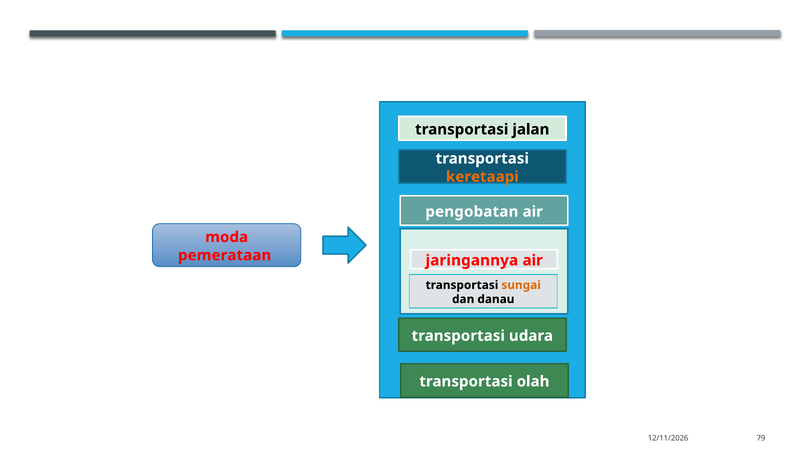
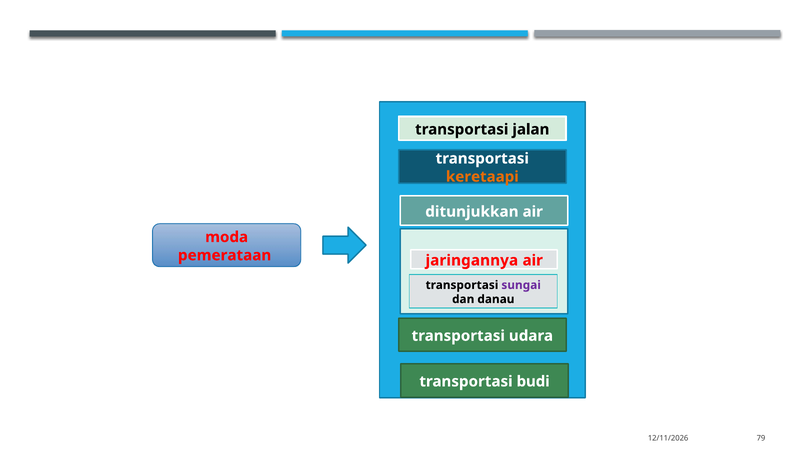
pengobatan: pengobatan -> ditunjukkan (472, 212)
sungai colour: orange -> purple (521, 285)
olah: olah -> budi (533, 382)
